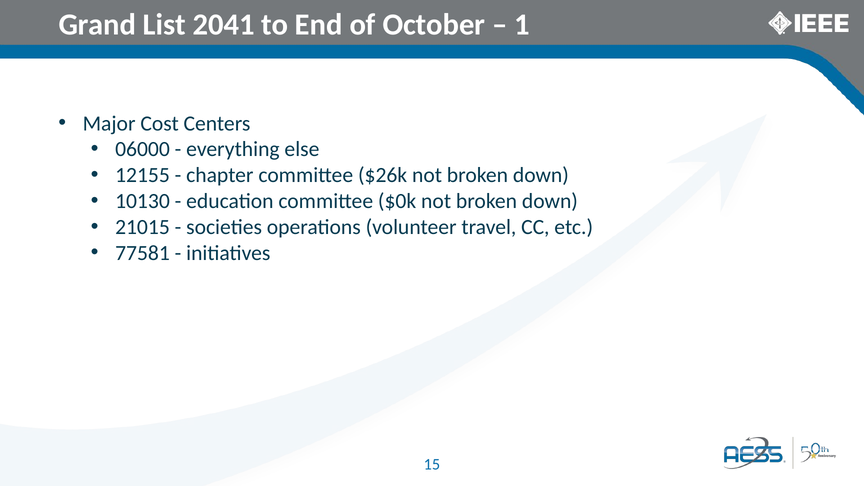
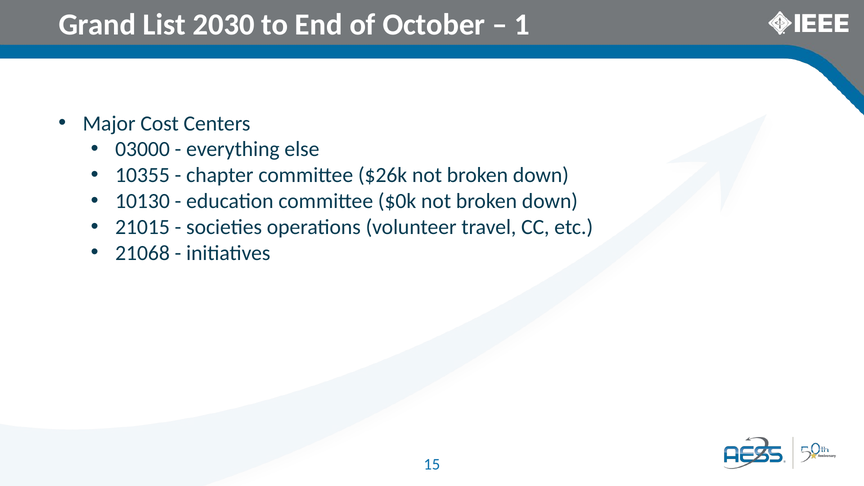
2041: 2041 -> 2030 (224, 25)
06000: 06000 -> 03000 (142, 149)
12155: 12155 -> 10355 (142, 175)
77581: 77581 -> 21068 (142, 253)
